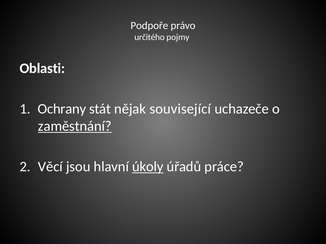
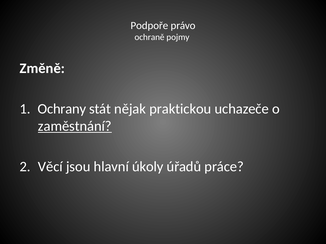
určitého: určitého -> ochraně (149, 37)
Oblasti: Oblasti -> Změně (42, 68)
související: související -> praktickou (180, 109)
úkoly underline: present -> none (148, 167)
